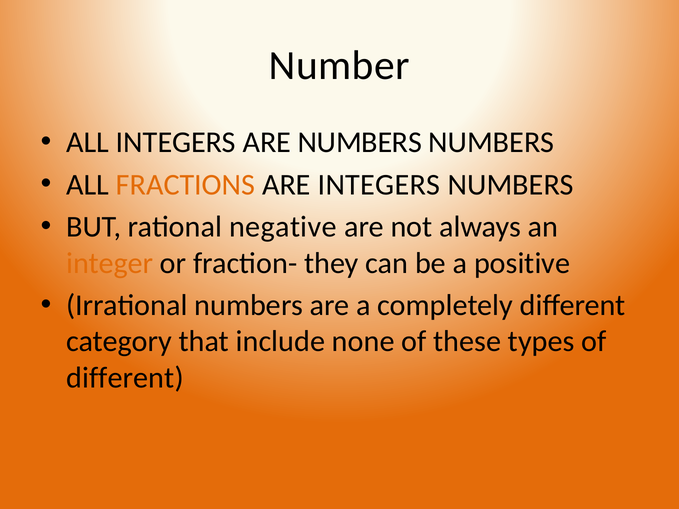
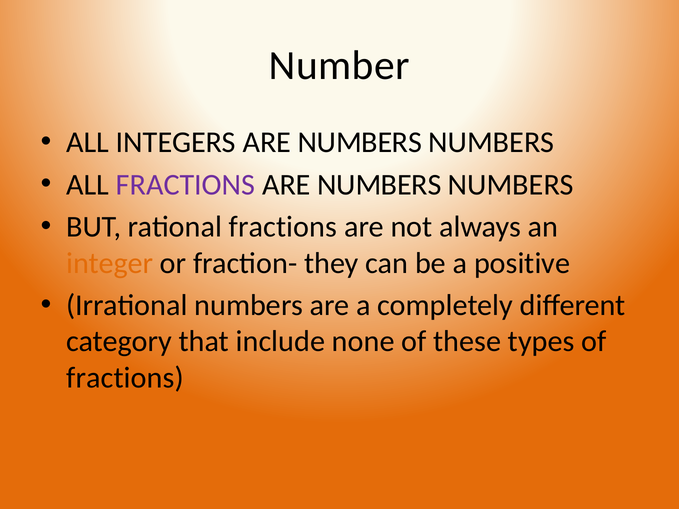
FRACTIONS colour: orange -> purple (186, 185)
INTEGERS: INTEGERS -> NUMBERS (379, 185)
rational negative: negative -> fractions (283, 227)
different: different -> fractions (125, 378)
